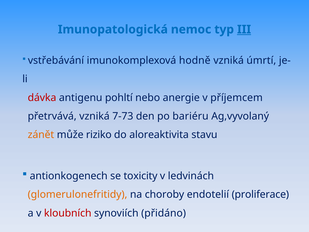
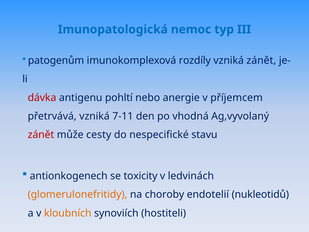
III underline: present -> none (244, 29)
vstřebávání: vstřebávání -> patogenům (56, 60)
hodně: hodně -> rozdíly (195, 60)
vzniká úmrtí: úmrtí -> zánět (261, 60)
7-73: 7-73 -> 7-11 (123, 116)
bariéru: bariéru -> vhodná (191, 116)
zánět colour: orange -> red (41, 135)
riziko: riziko -> cesty (99, 135)
aloreaktivita: aloreaktivita -> nespecifické (159, 135)
proliferace: proliferace -> nukleotidů (260, 194)
kloubních colour: red -> orange (68, 213)
přidáno: přidáno -> hostiteli (164, 213)
